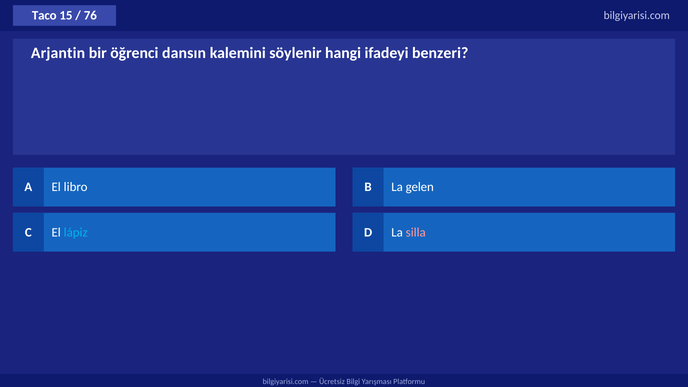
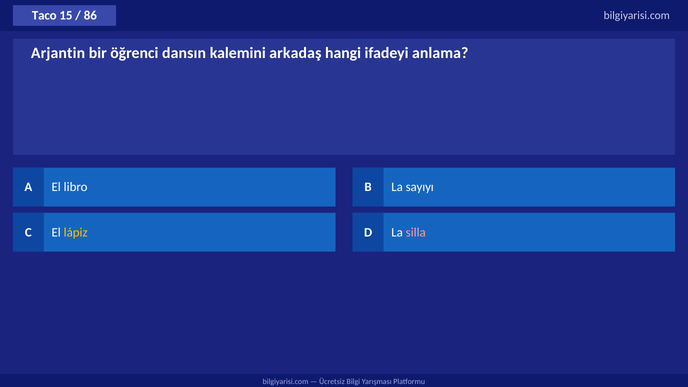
76: 76 -> 86 (90, 16)
söylenir: söylenir -> arkadaş (295, 53)
benzeri: benzeri -> anlama (440, 53)
gelen: gelen -> sayıyı (420, 187)
lápiz colour: light blue -> yellow (76, 232)
